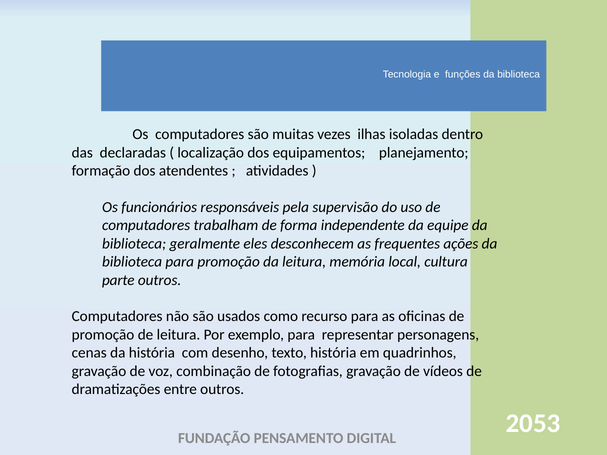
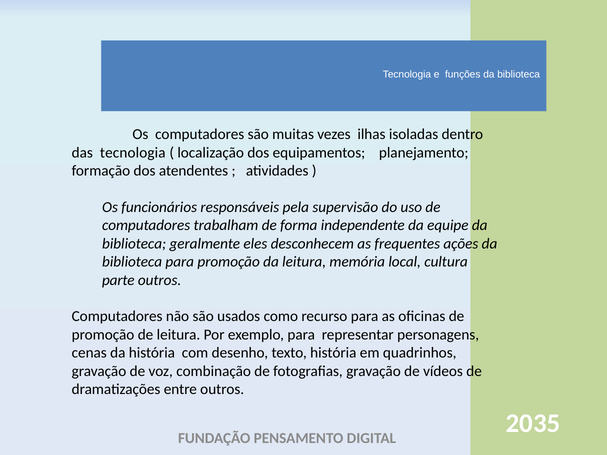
das declaradas: declaradas -> tecnologia (133, 153)
2053: 2053 -> 2035 (533, 424)
